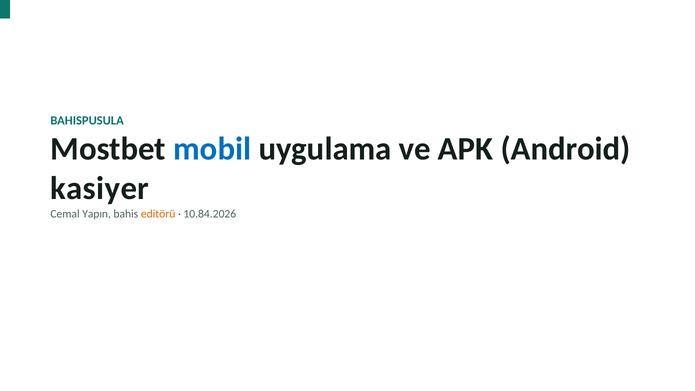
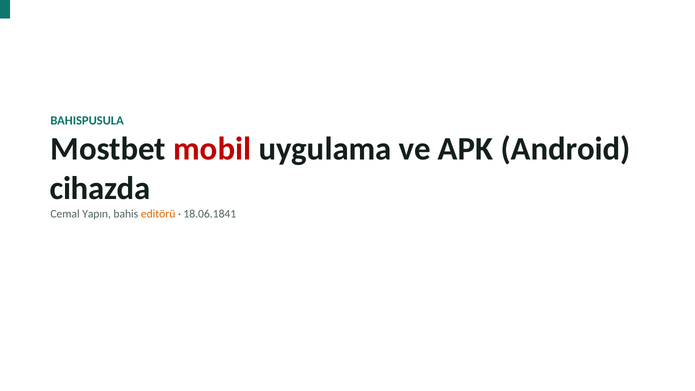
mobil colour: blue -> red (212, 149)
kasiyer: kasiyer -> cihazda (100, 189)
10.84.2026: 10.84.2026 -> 18.06.1841 (210, 214)
